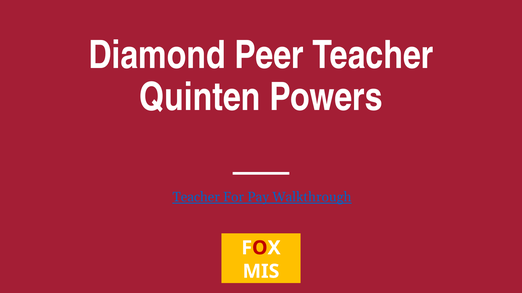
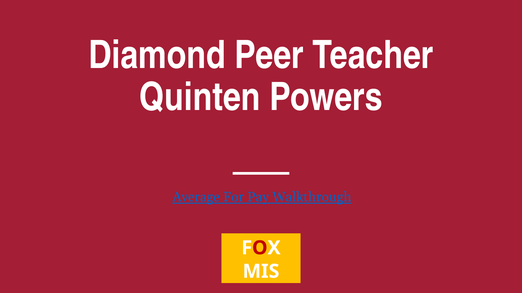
Teacher: Teacher -> Average (196, 197)
